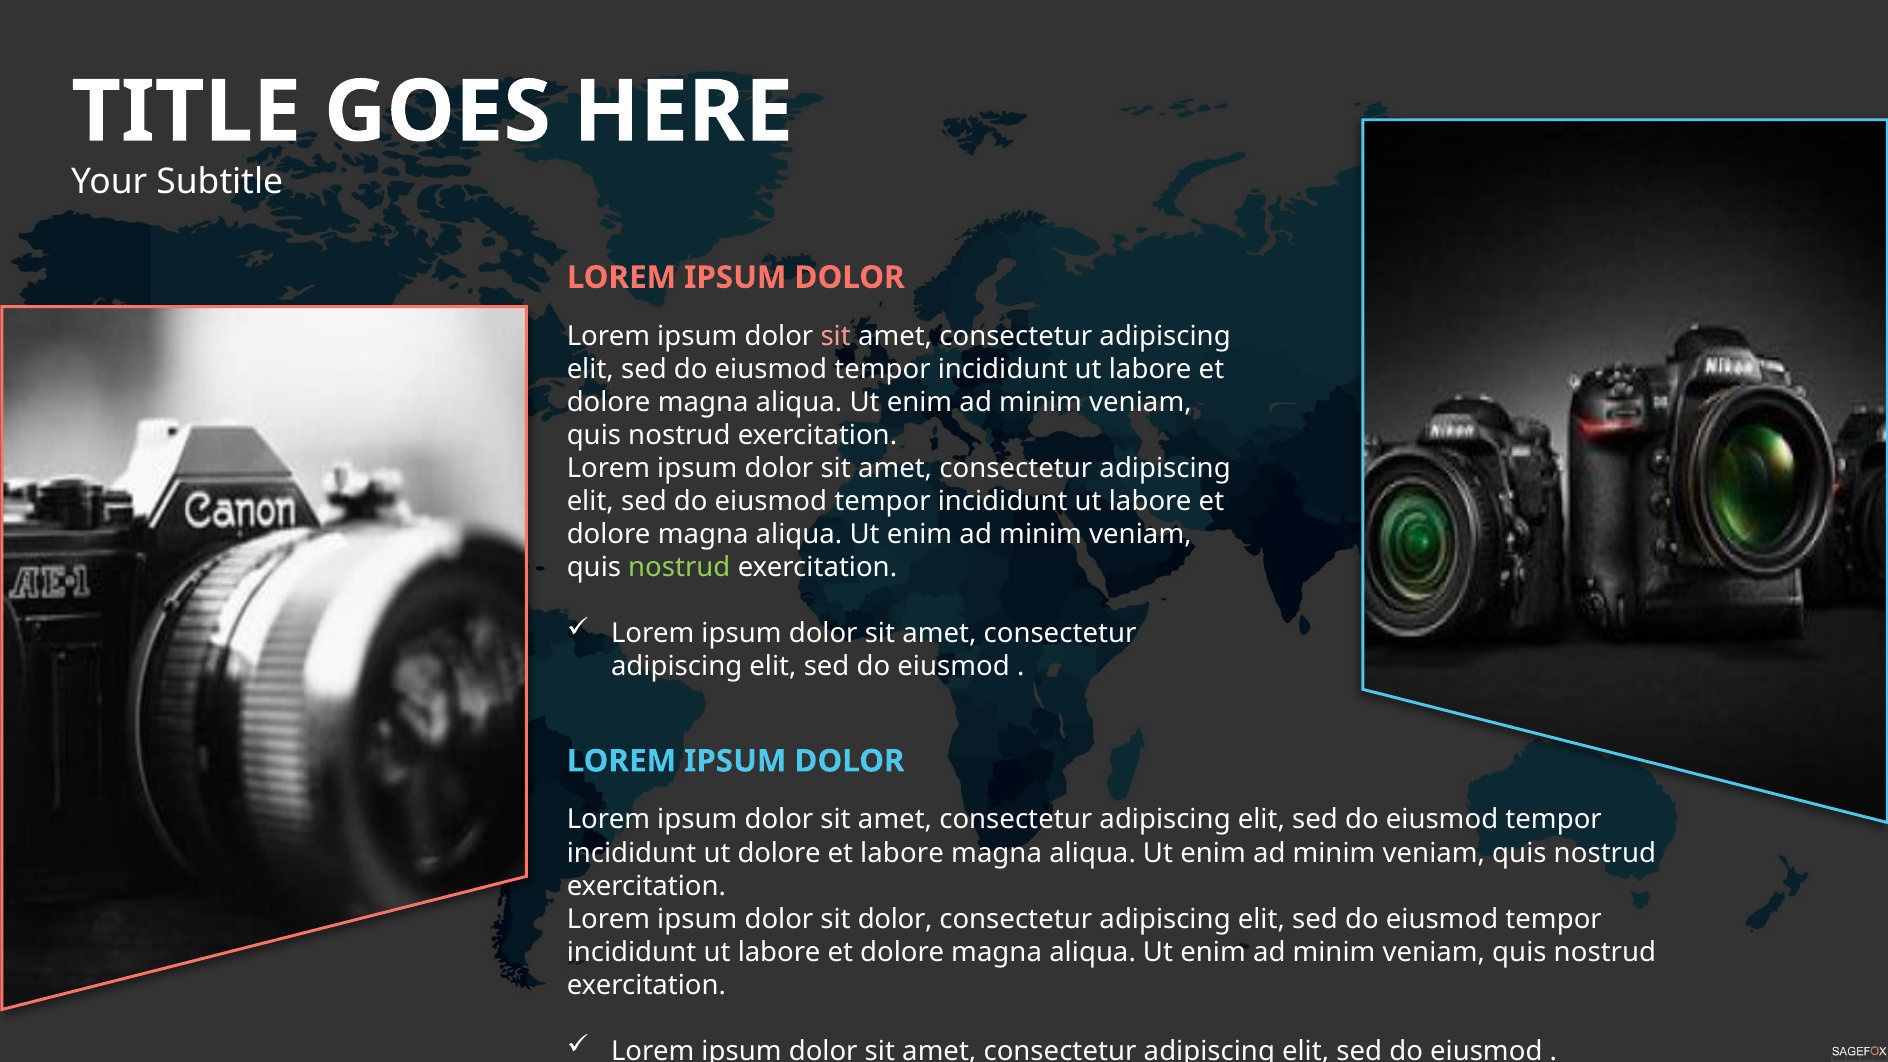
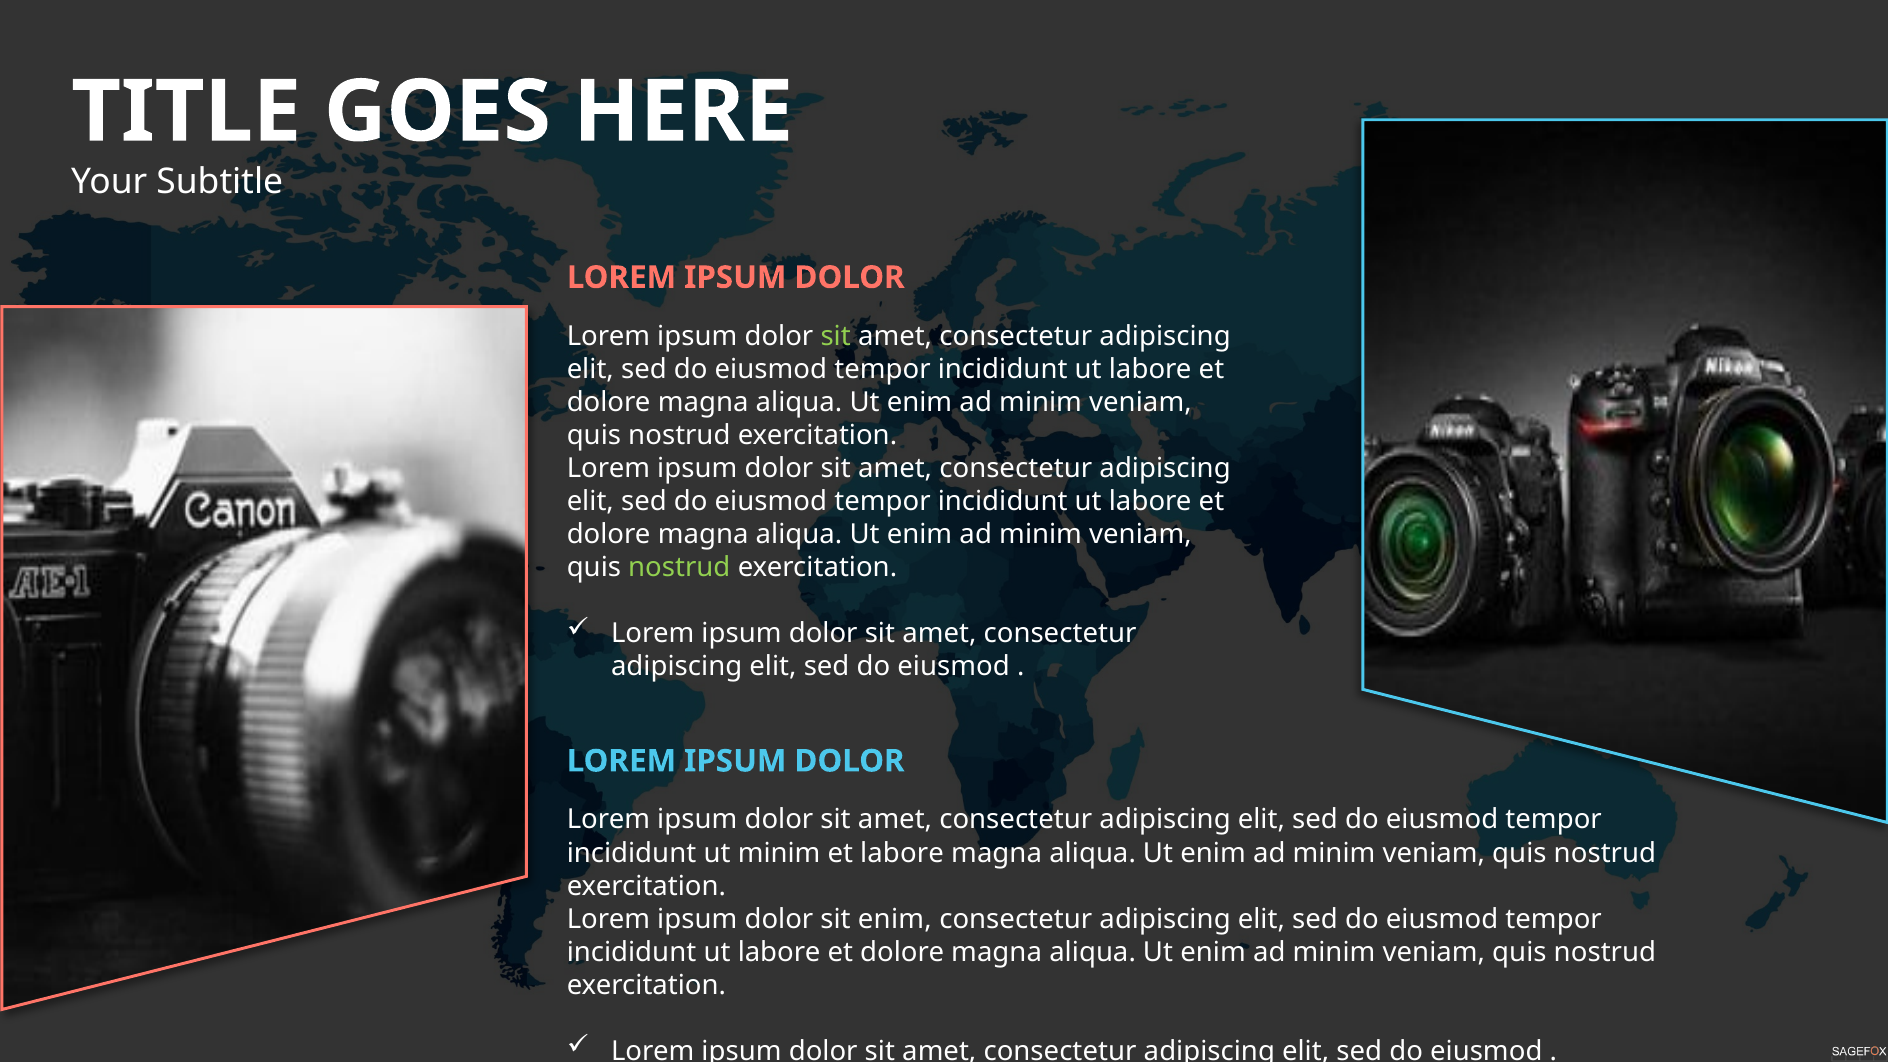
sit colour: pink -> light green (836, 336)
ut dolore: dolore -> minim (779, 853)
sit dolor: dolor -> enim (895, 919)
